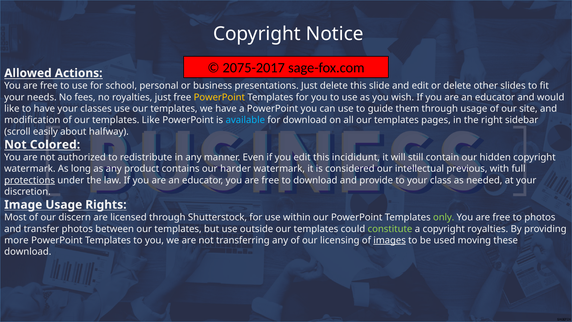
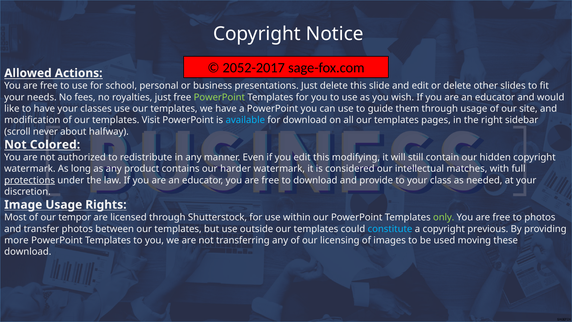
2075-2017: 2075-2017 -> 2052-2017 (254, 68)
PowerPoint colour: yellow -> light green (219, 97)
templates Like: Like -> Visit (151, 120)
easily: easily -> never (45, 132)
incididunt: incididunt -> modifying (356, 157)
previous: previous -> matches (467, 169)
discern: discern -> tempor (75, 217)
constitute colour: light green -> light blue (390, 229)
copyright royalties: royalties -> previous (488, 229)
images underline: present -> none (390, 240)
